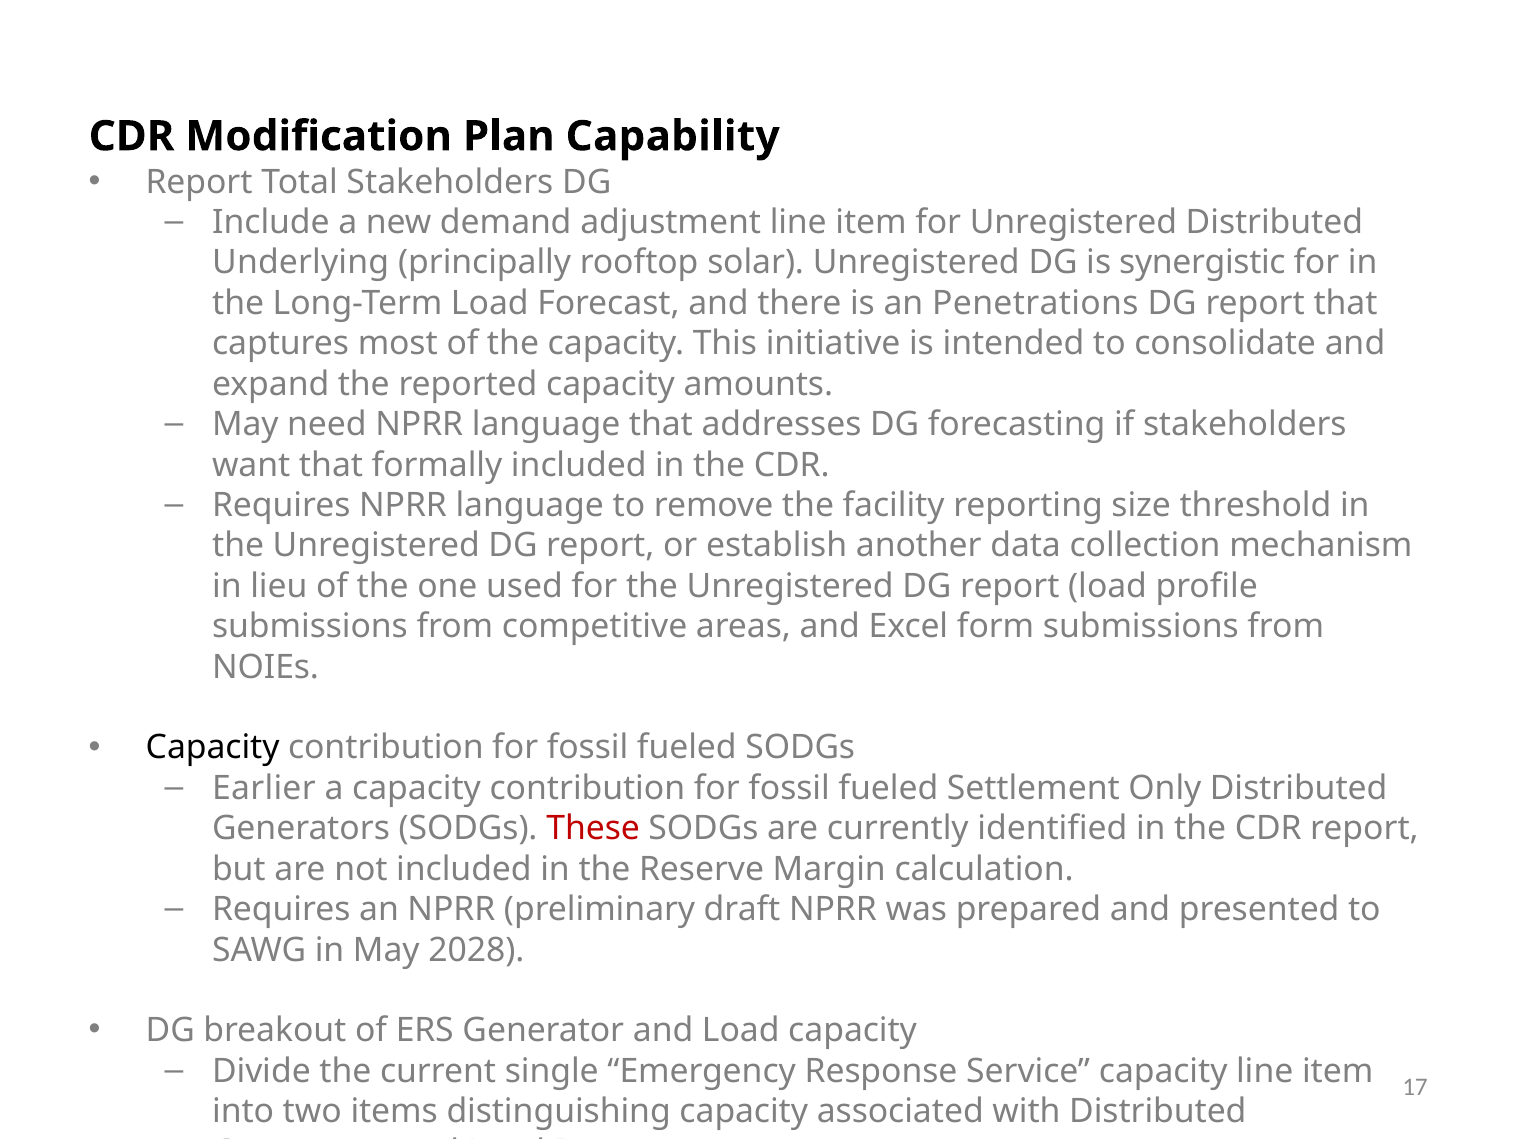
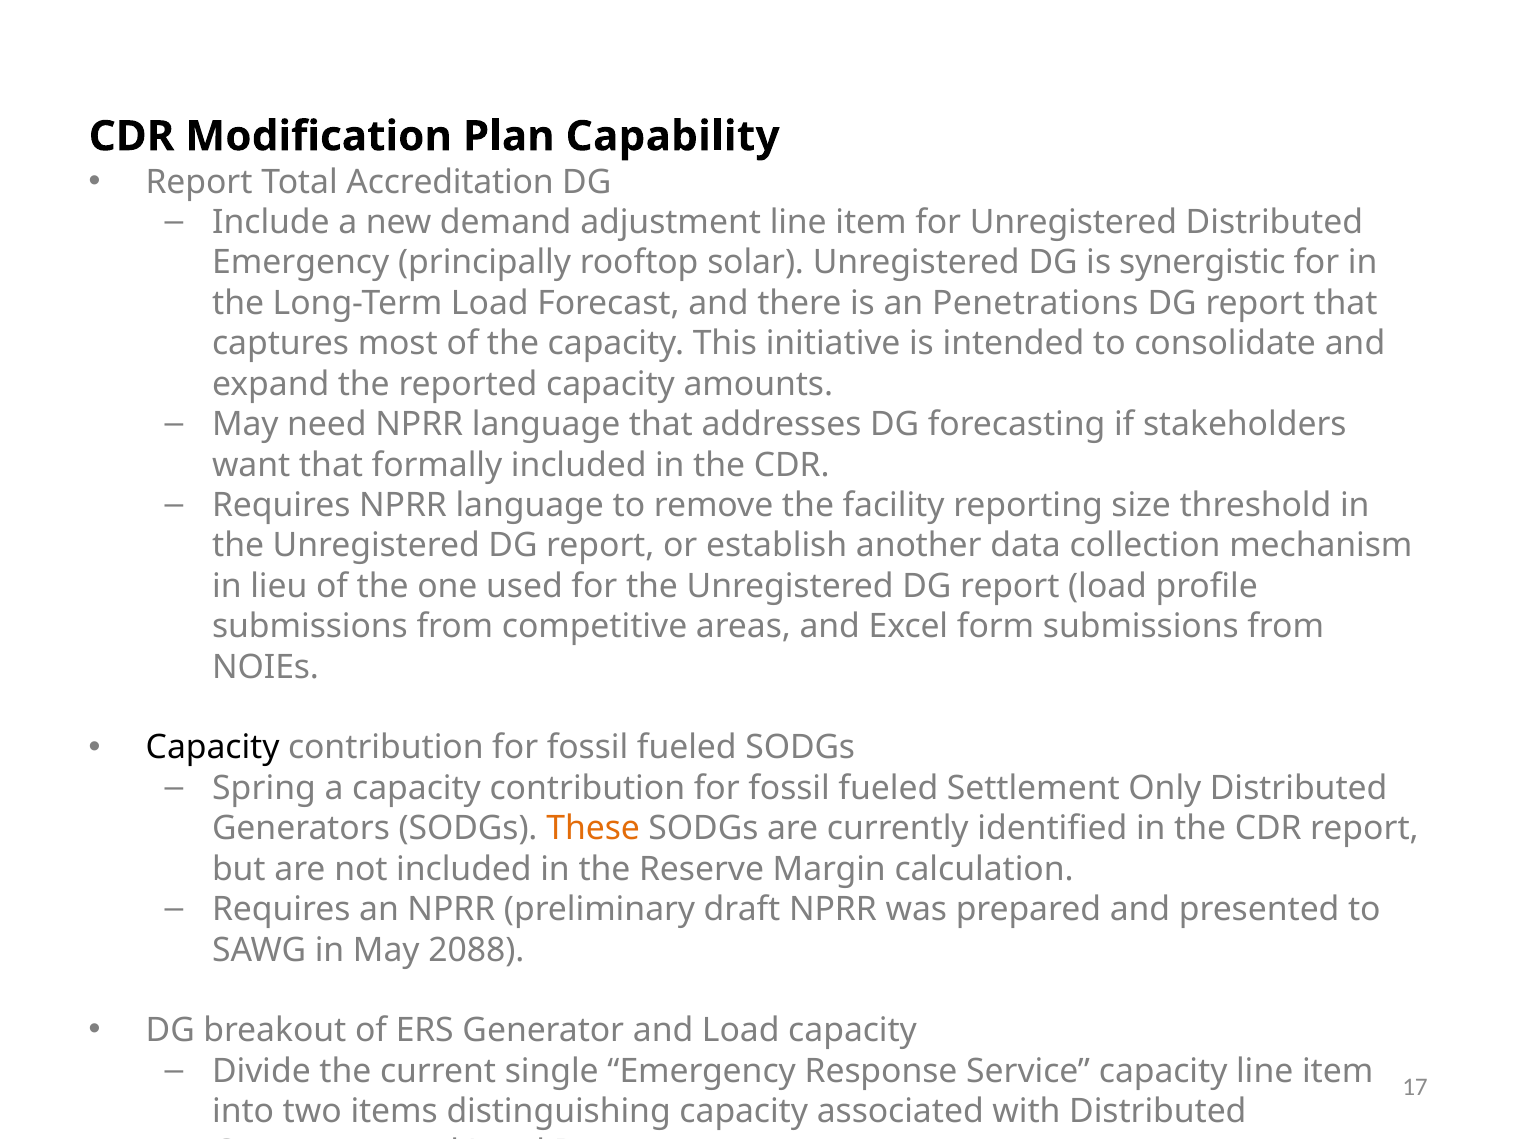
Total Stakeholders: Stakeholders -> Accreditation (450, 182)
Underlying: Underlying -> Emergency (301, 263)
Earlier: Earlier -> Spring (264, 788)
These colour: red -> orange (593, 829)
2028: 2028 -> 2088 (476, 950)
